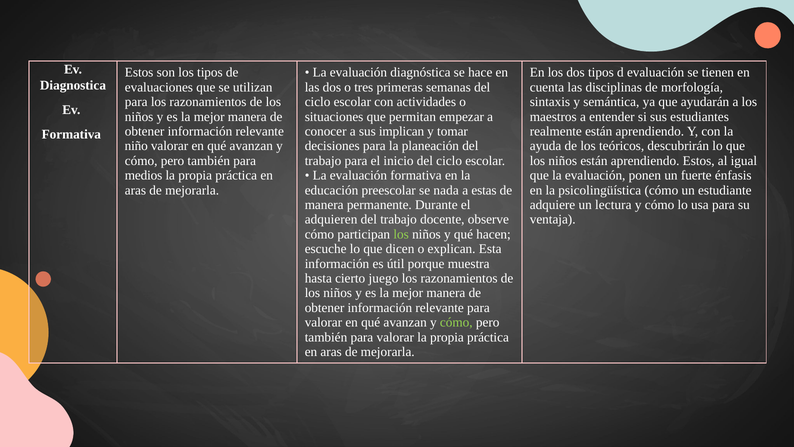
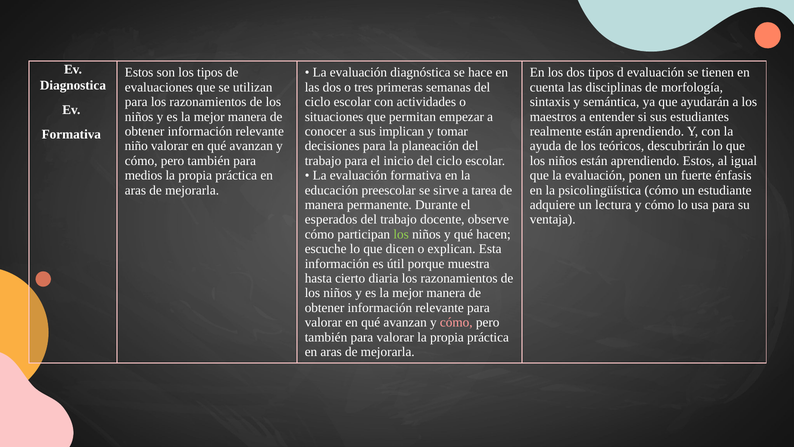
nada: nada -> sirve (446, 190)
estas: estas -> tarea (484, 190)
adquieren: adquieren -> esperados (331, 219)
juego: juego -> diaria (384, 278)
cómo colour: light green -> pink (456, 322)
